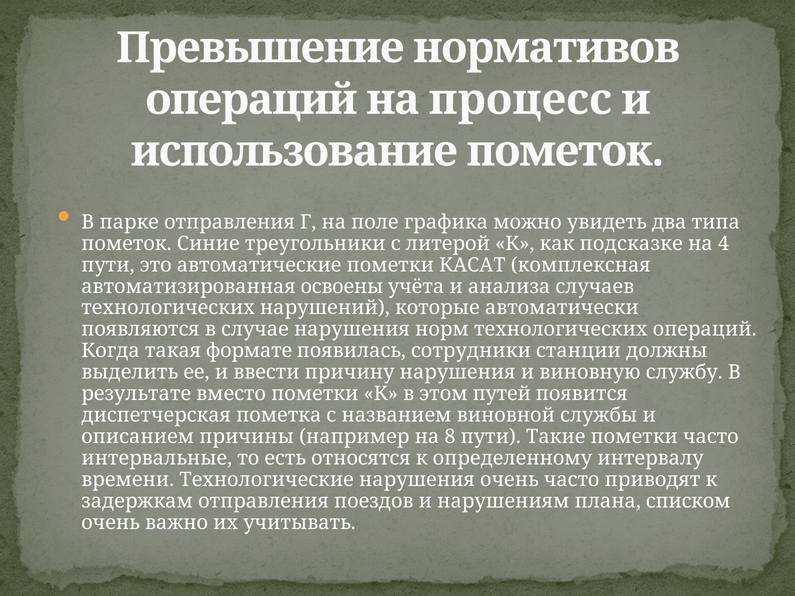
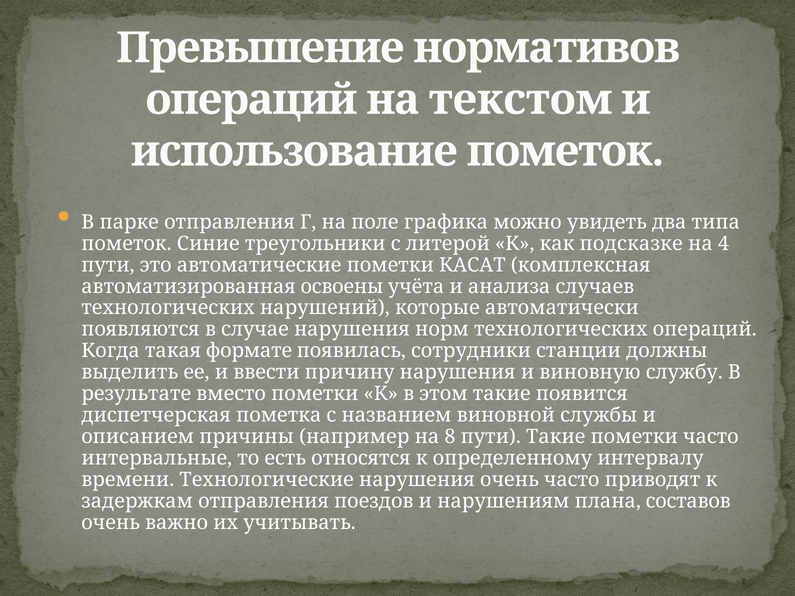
процесс: процесс -> текстом (521, 100)
этом путей: путей -> такие (502, 394)
списком: списком -> составов (688, 501)
